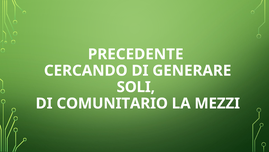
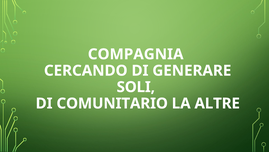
PRECEDENTE: PRECEDENTE -> COMPAGNIA (136, 54)
MEZZI: MEZZI -> ALTRE (217, 103)
